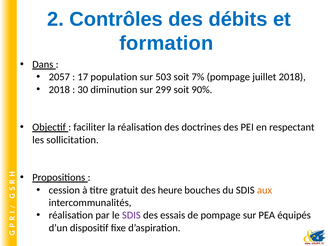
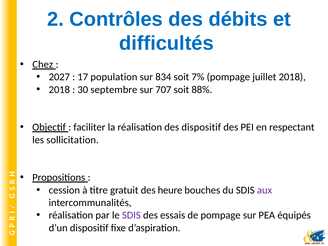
formation: formation -> difficultés (166, 43)
Dans: Dans -> Chez (43, 64)
2057: 2057 -> 2027 (59, 77)
503: 503 -> 834 (163, 77)
diminution: diminution -> septembre (114, 90)
299: 299 -> 707 (163, 90)
90%: 90% -> 88% (202, 90)
des doctrines: doctrines -> dispositif (201, 127)
aux colour: orange -> purple (265, 190)
